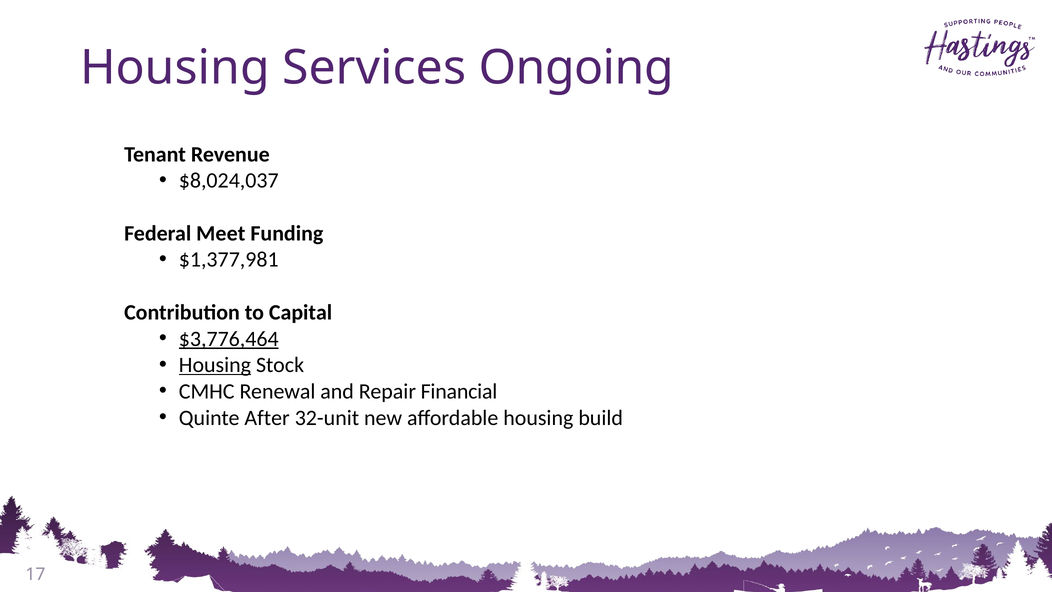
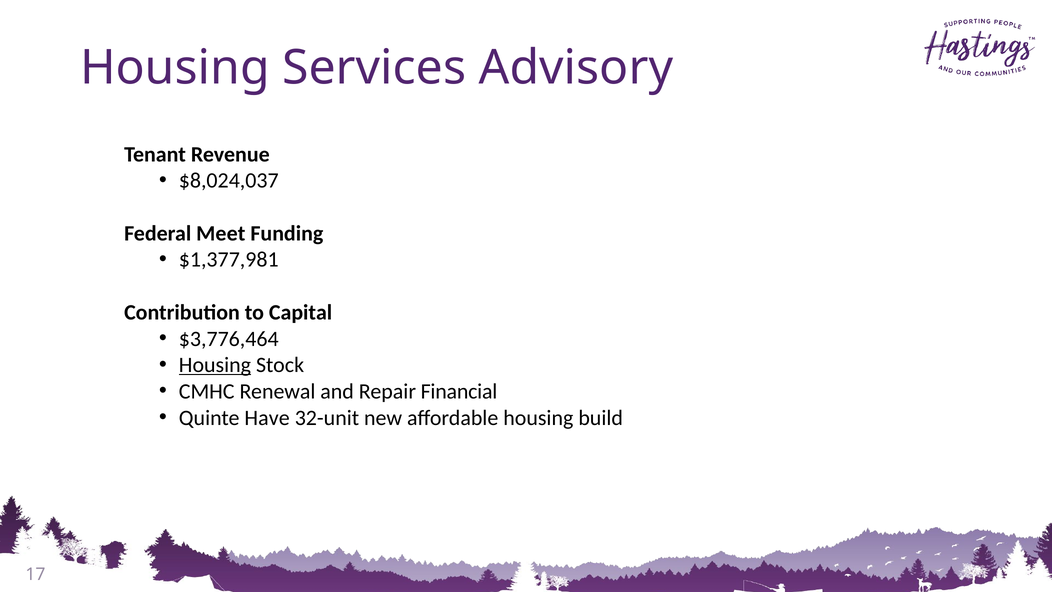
Ongoing: Ongoing -> Advisory (576, 68)
$3,776,464 underline: present -> none (229, 339)
After: After -> Have (267, 418)
